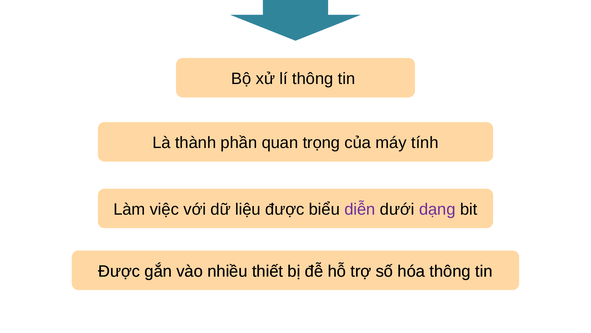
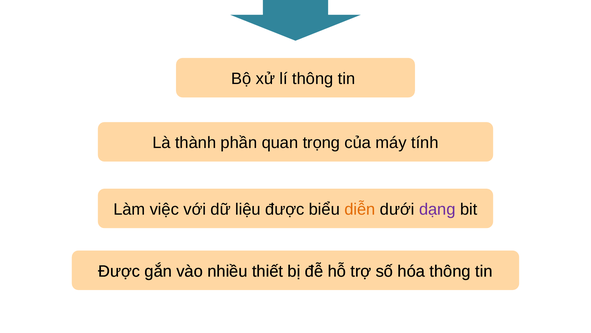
diễn colour: purple -> orange (360, 209)
